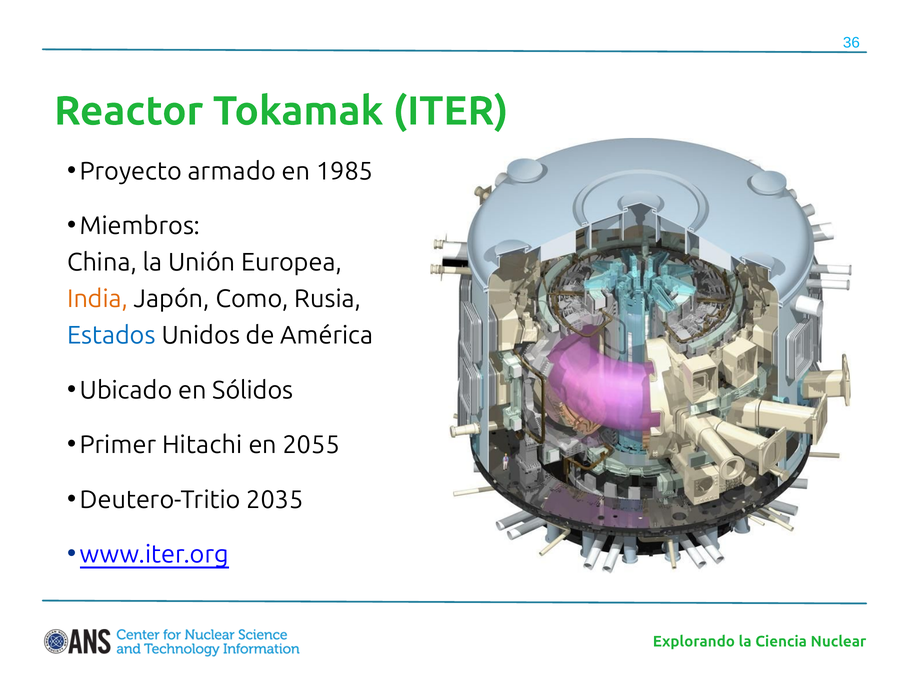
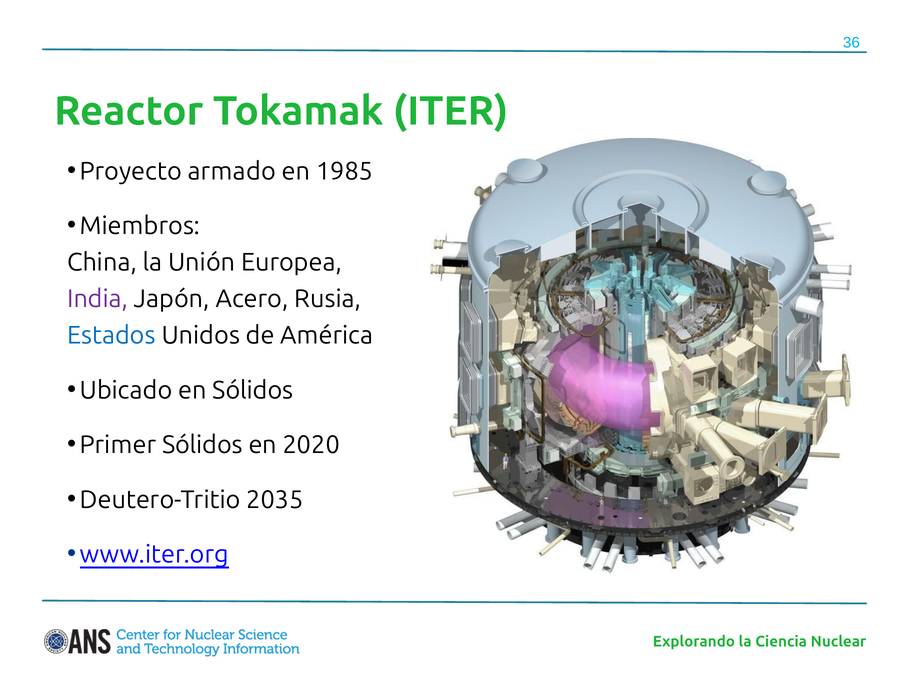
India colour: orange -> purple (98, 299)
Como: Como -> Acero (252, 299)
Primer Hitachi: Hitachi -> Sólidos (202, 445)
2055: 2055 -> 2020 (311, 445)
